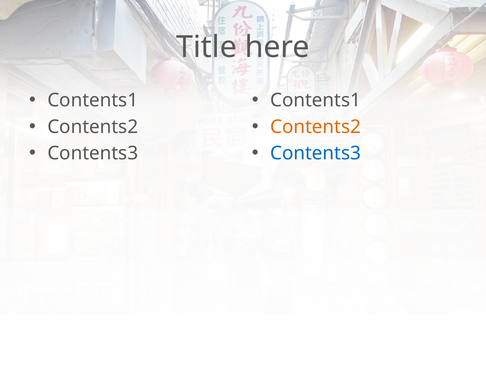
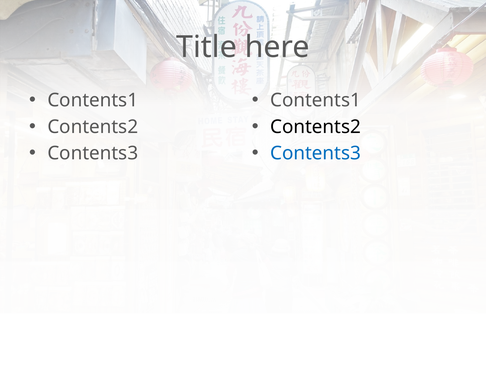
Contents2 colour: orange -> black (316, 127)
